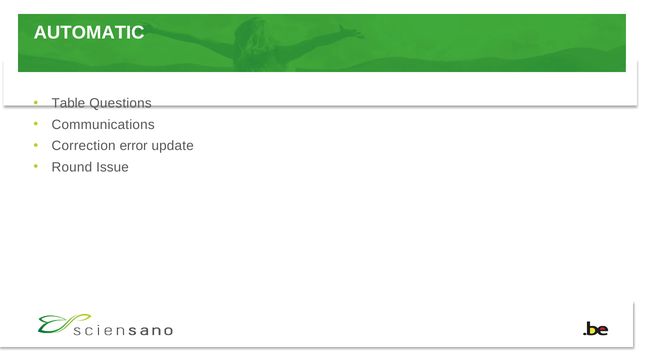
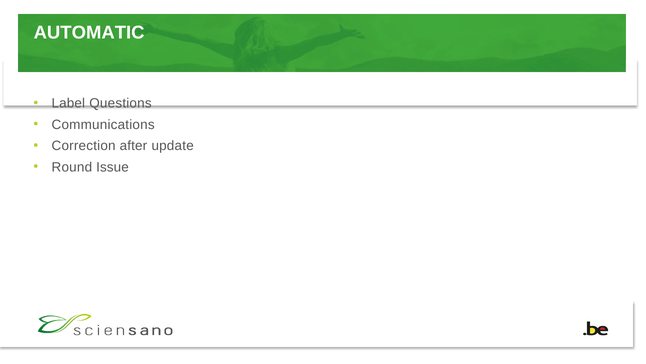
Table: Table -> Label (68, 103)
error: error -> after (133, 146)
